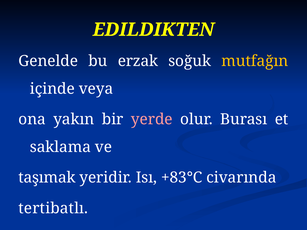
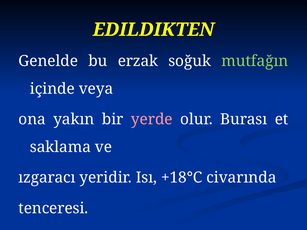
mutfağın colour: yellow -> light green (255, 61)
taşımak: taşımak -> ızgaracı (47, 178)
+83°C: +83°C -> +18°C (182, 178)
tertibatlı: tertibatlı -> tenceresi (53, 209)
